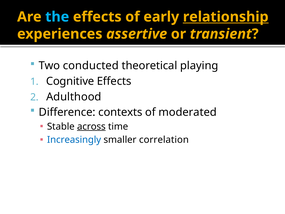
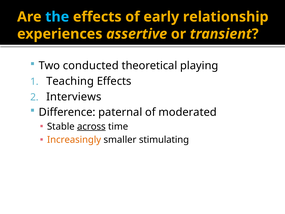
relationship underline: present -> none (226, 17)
Cognitive: Cognitive -> Teaching (70, 81)
Adulthood: Adulthood -> Interviews (74, 97)
contexts: contexts -> paternal (120, 112)
Increasingly colour: blue -> orange (74, 140)
correlation: correlation -> stimulating (164, 140)
